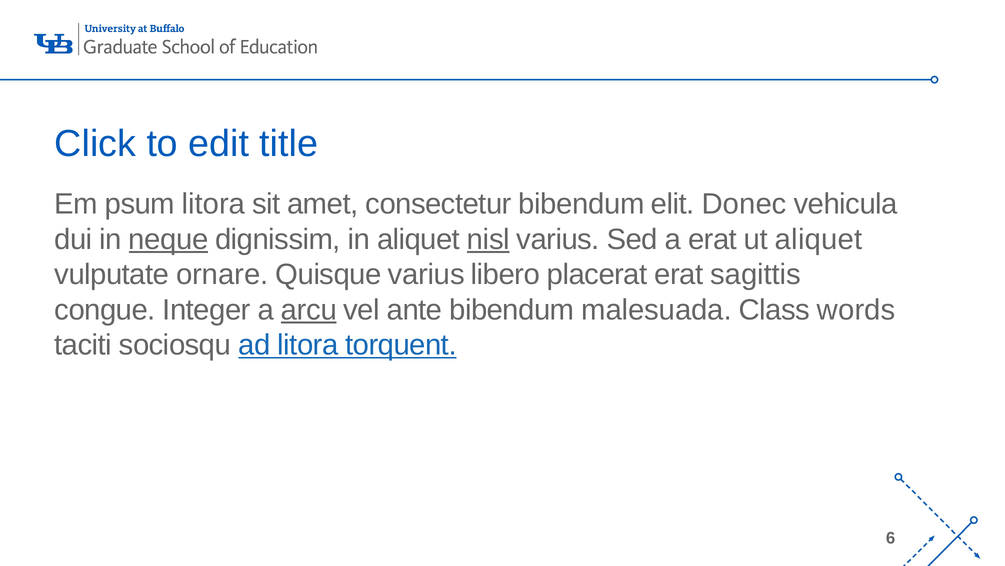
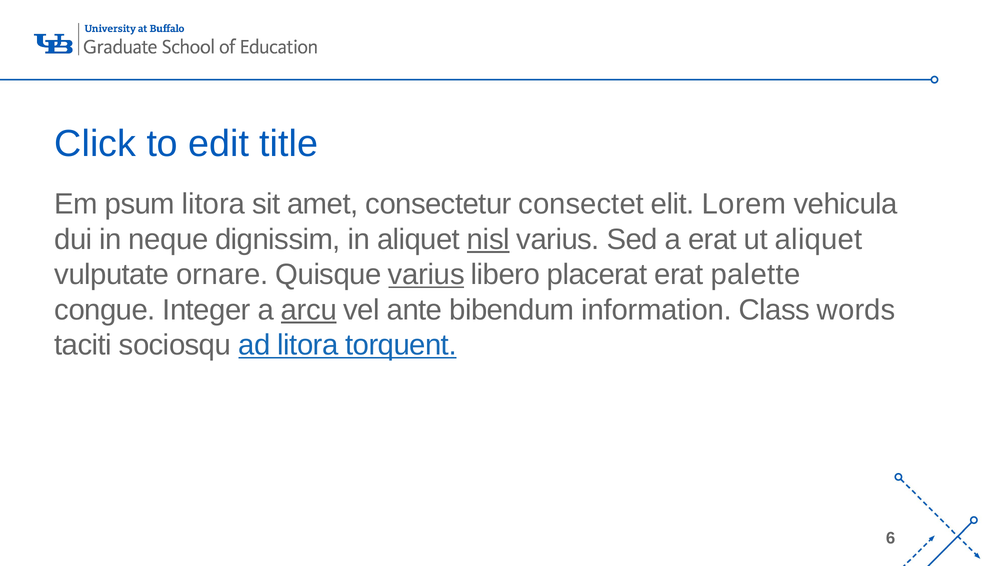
consectetur bibendum: bibendum -> consectet (581, 204)
Donec: Donec -> Lorem (744, 204)
neque underline: present -> none (169, 239)
varius underline: none -> present (426, 274)
sagittis: sagittis -> palette (756, 274)
malesuada: malesuada -> information (657, 309)
